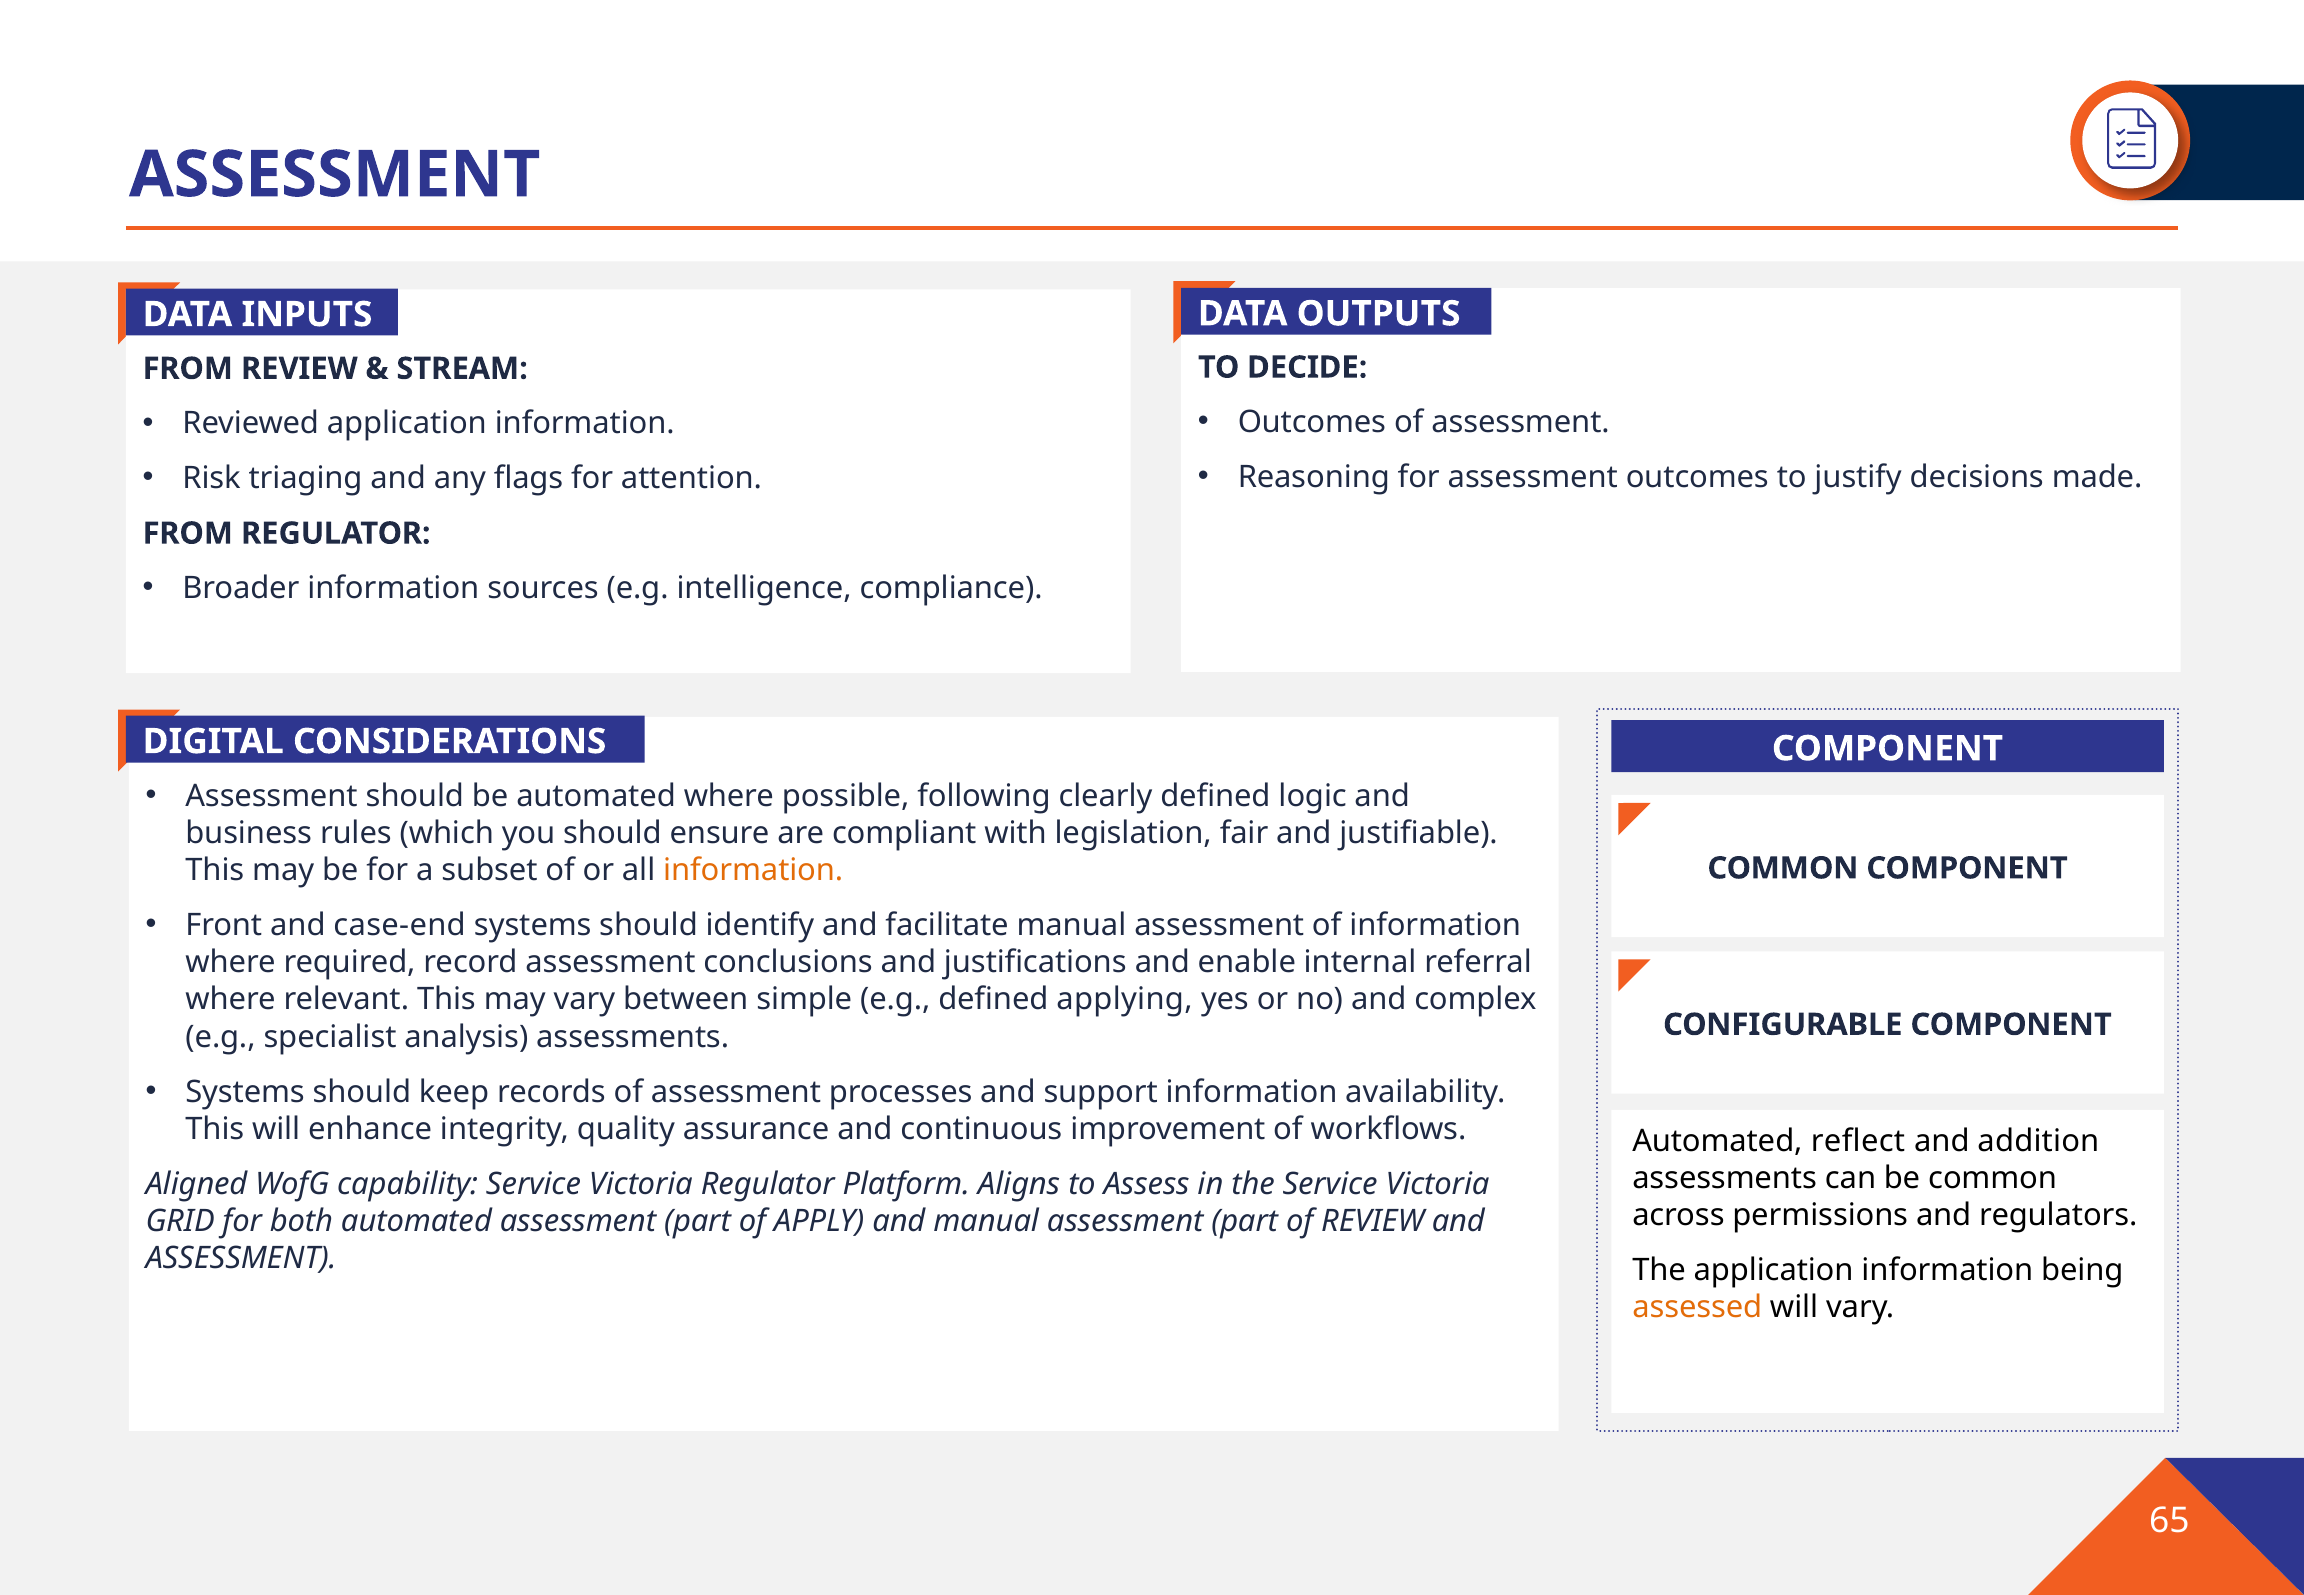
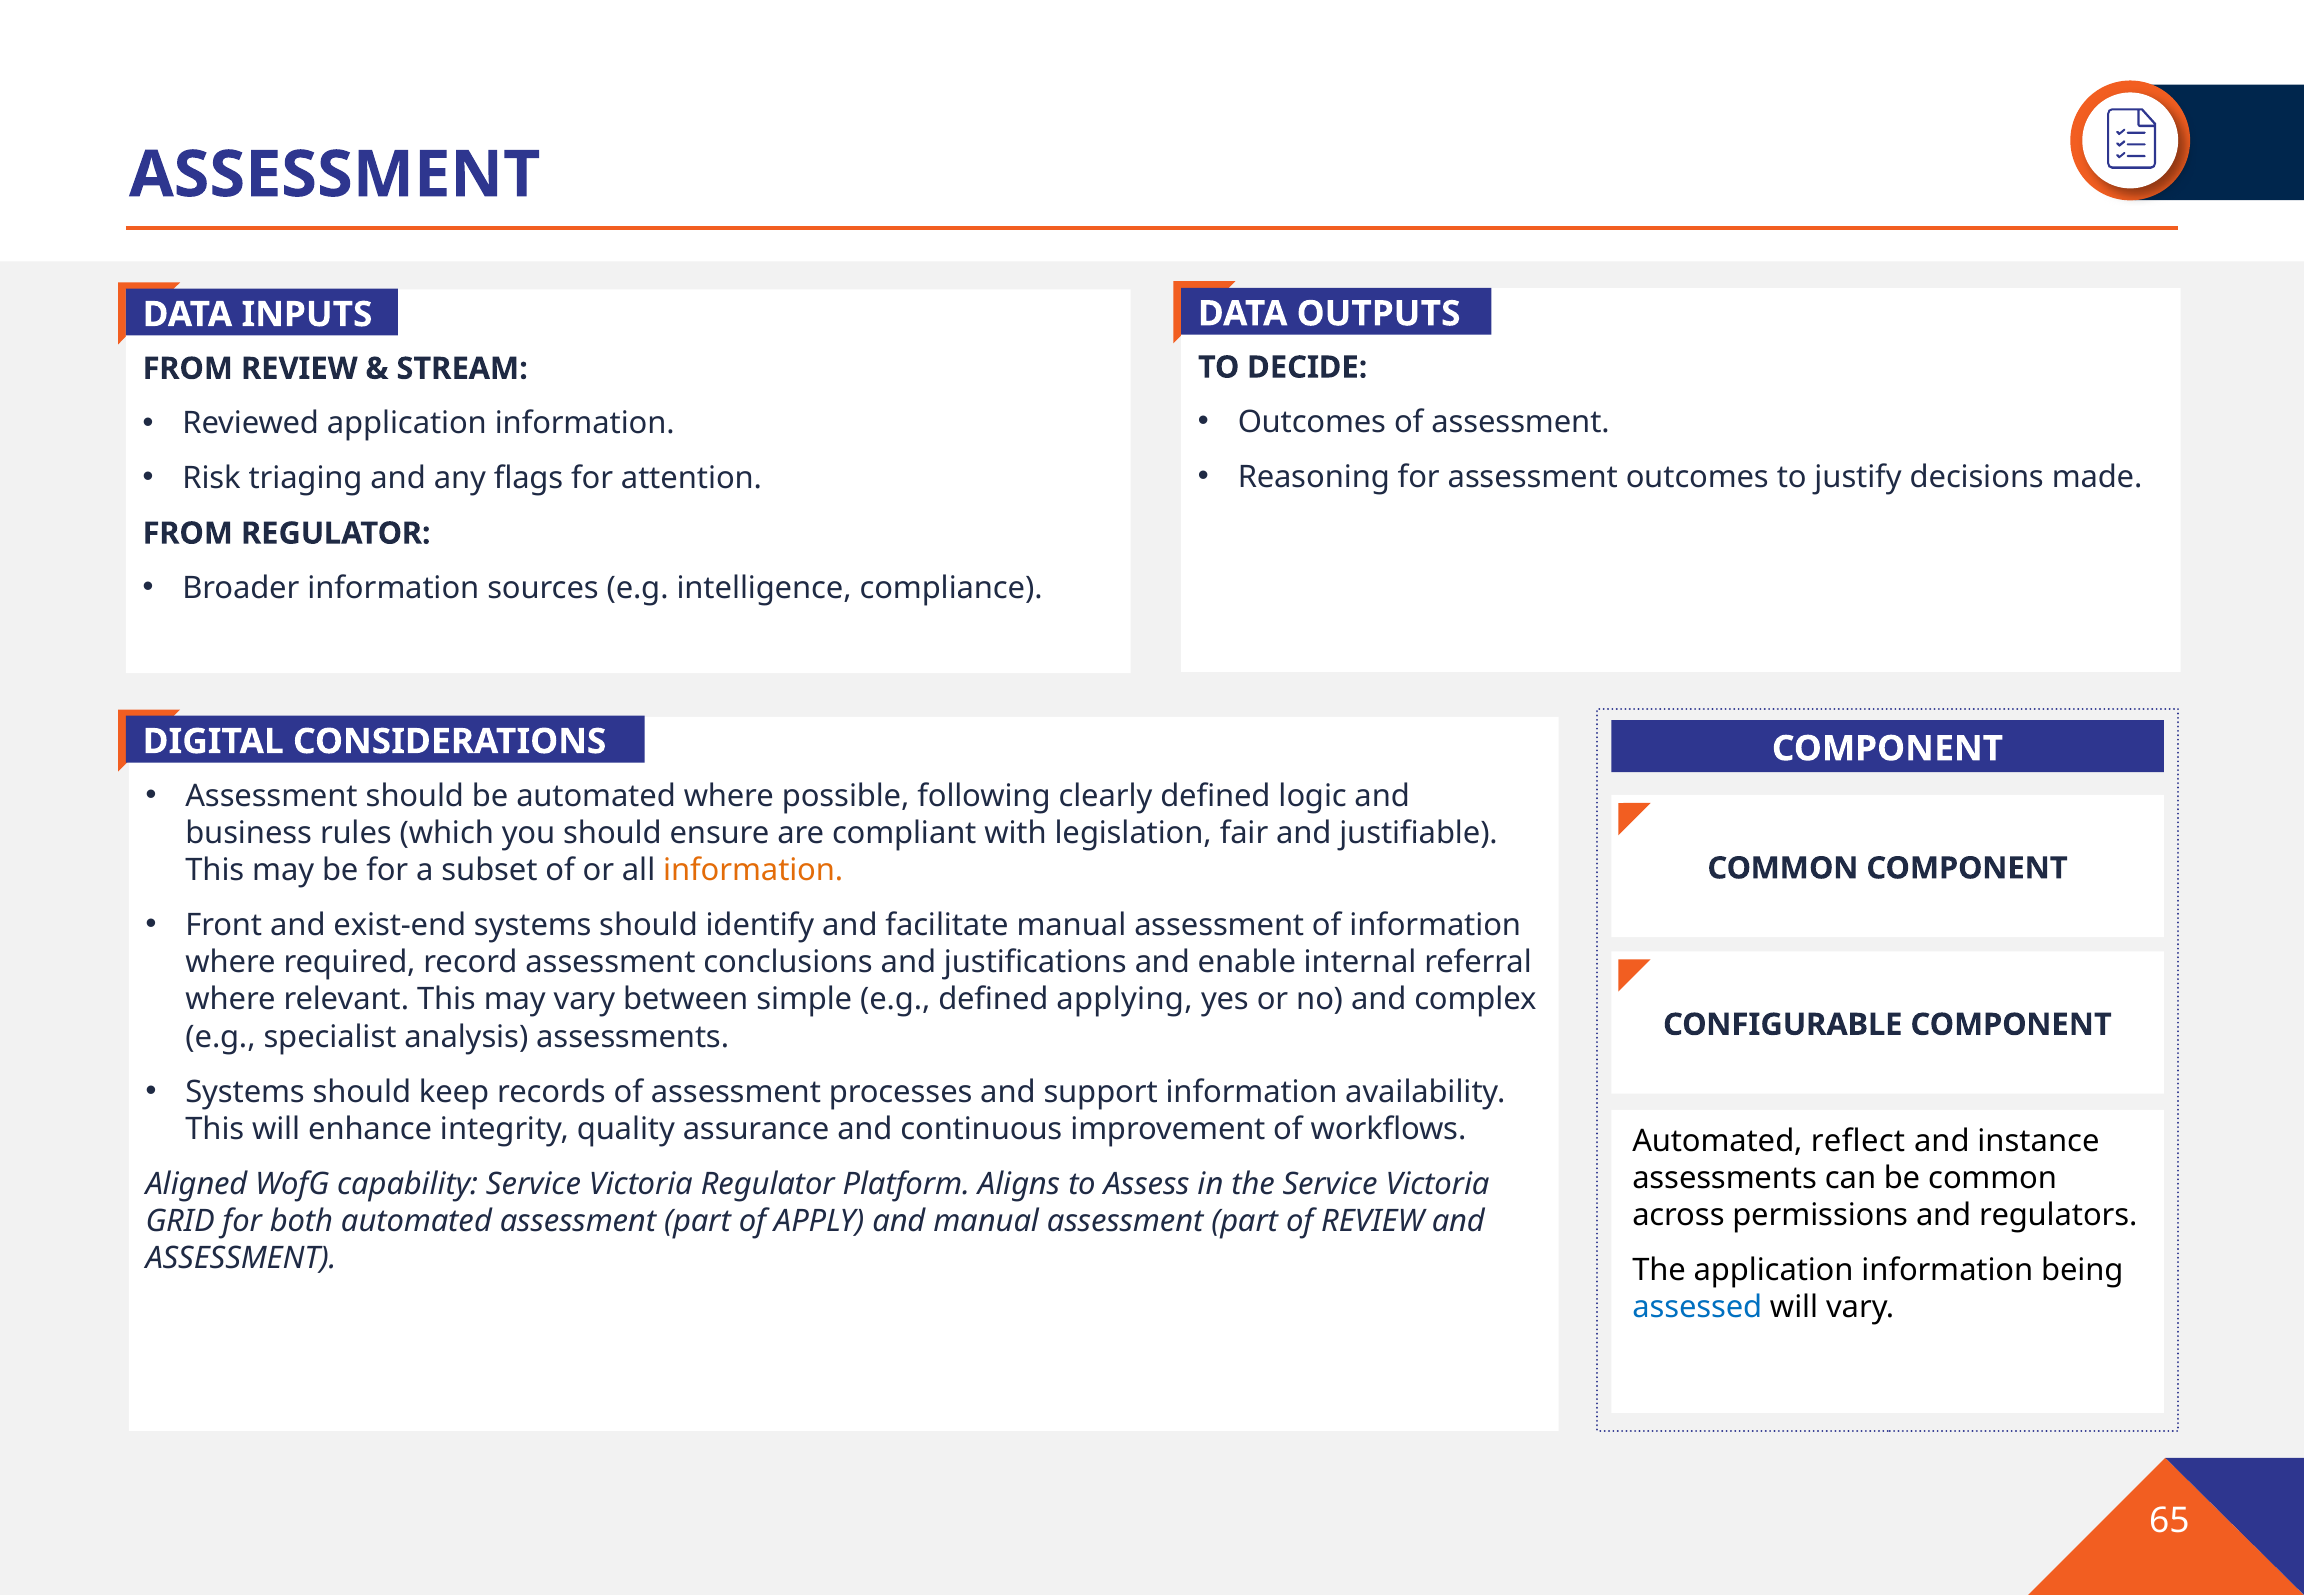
case-end: case-end -> exist-end (400, 925)
addition: addition -> instance (2038, 1141)
assessed colour: orange -> blue (1697, 1308)
